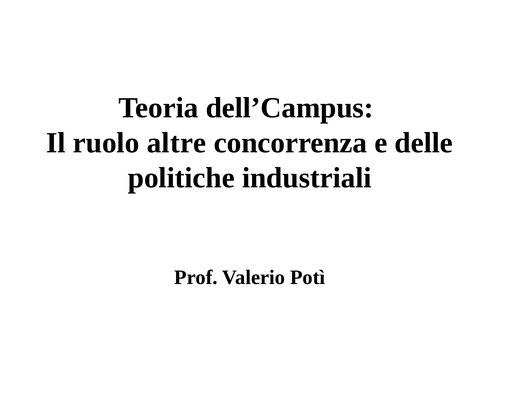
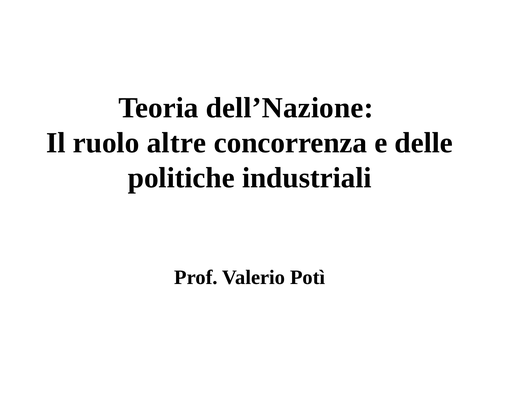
dell’Campus: dell’Campus -> dell’Nazione (290, 108)
